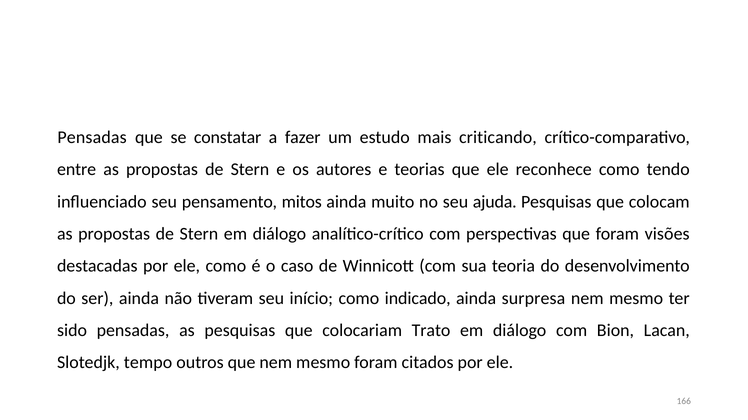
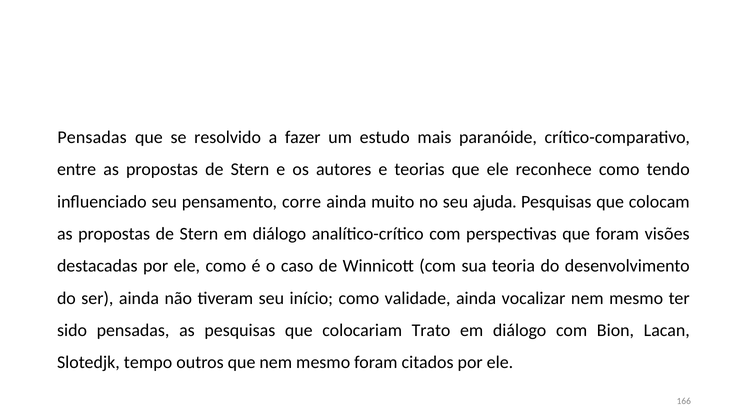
constatar: constatar -> resolvido (228, 138)
criticando: criticando -> paranóide (498, 138)
mitos: mitos -> corre (302, 202)
indicado: indicado -> validade (418, 299)
surpresa: surpresa -> vocalizar (534, 299)
